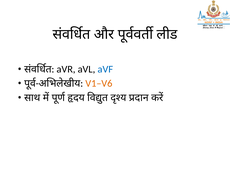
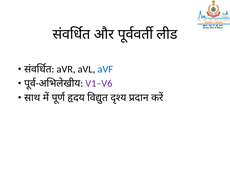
V1–V6 colour: orange -> purple (99, 84)
